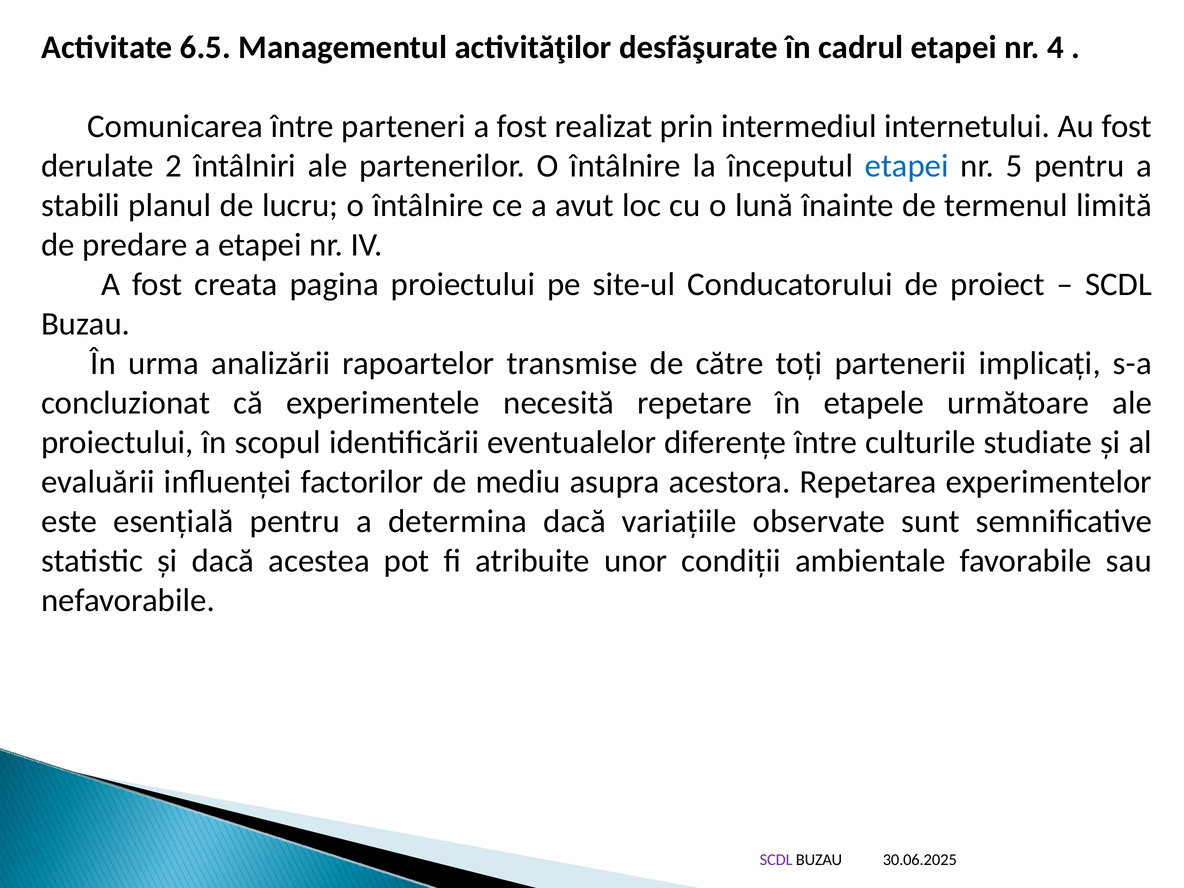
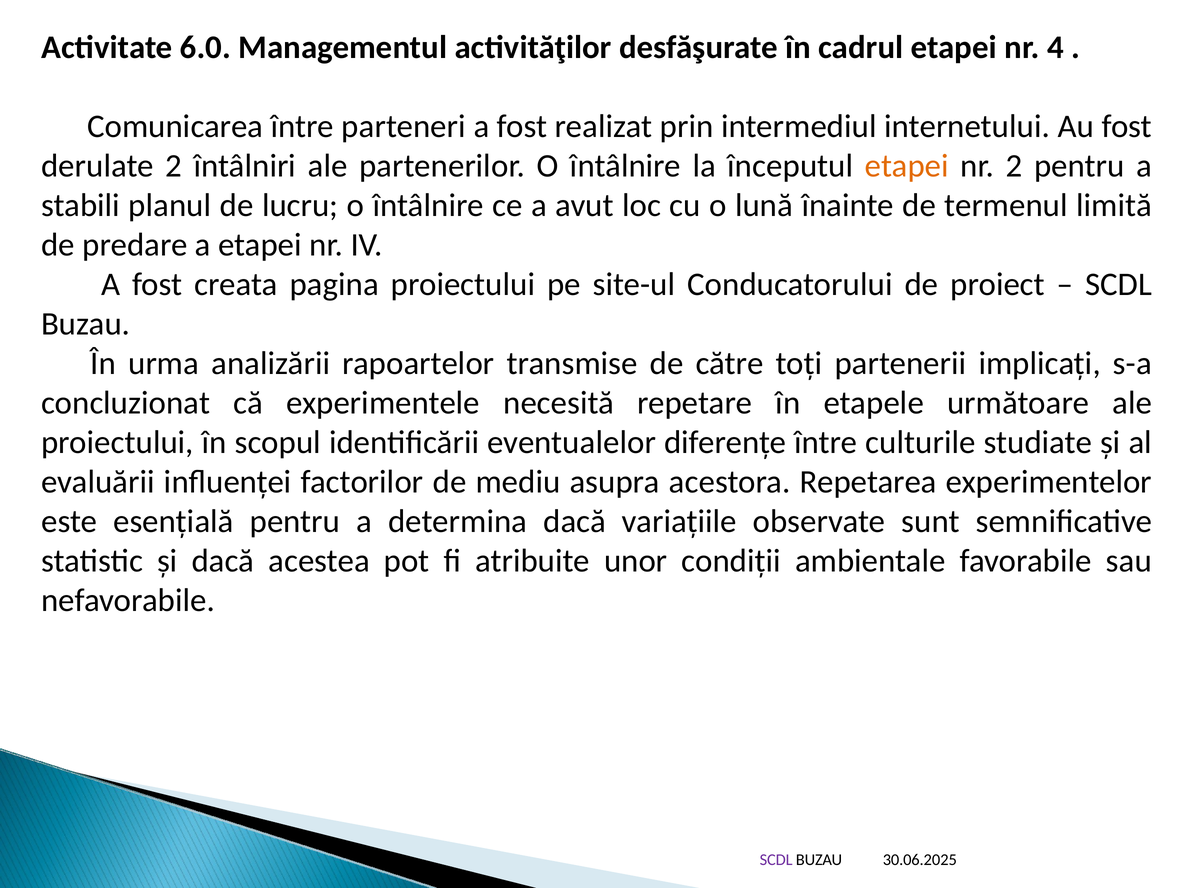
6.5: 6.5 -> 6.0 (205, 48)
etapei colour: blue -> orange (907, 166)
nr 5: 5 -> 2 (1014, 166)
